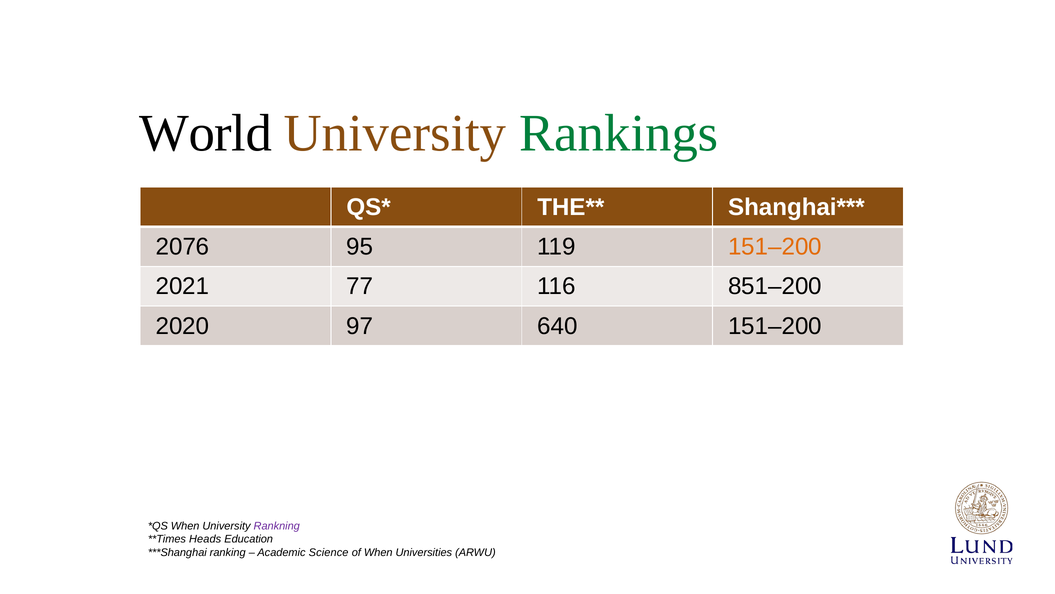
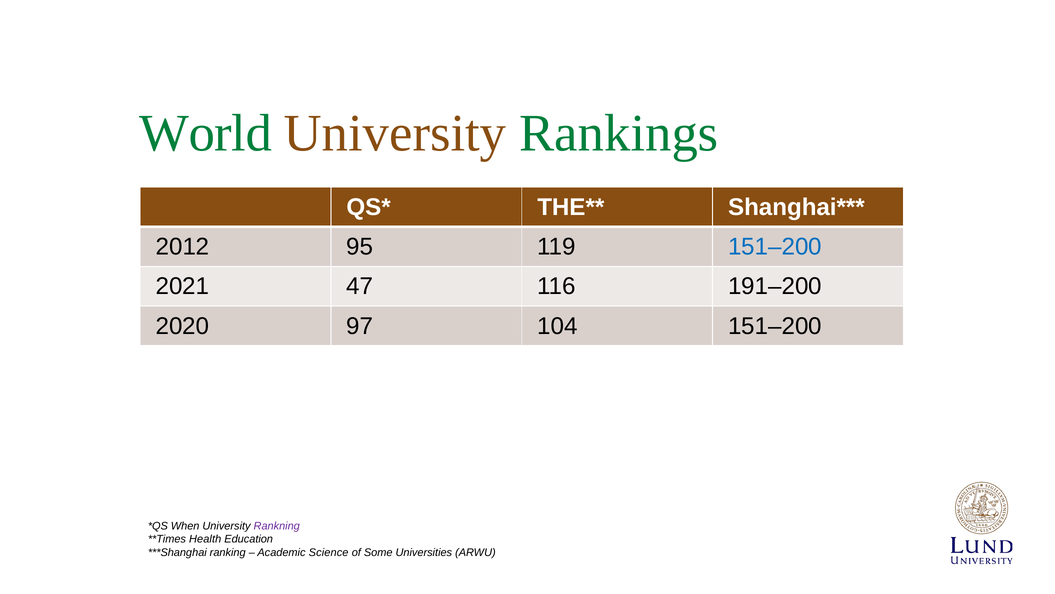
World colour: black -> green (206, 133)
2076: 2076 -> 2012 (183, 247)
151–200 colour: orange -> blue (775, 247)
77: 77 -> 47 (360, 286)
851–200: 851–200 -> 191–200 (775, 286)
640: 640 -> 104 (557, 326)
Heads: Heads -> Health (205, 539)
of When: When -> Some (378, 552)
